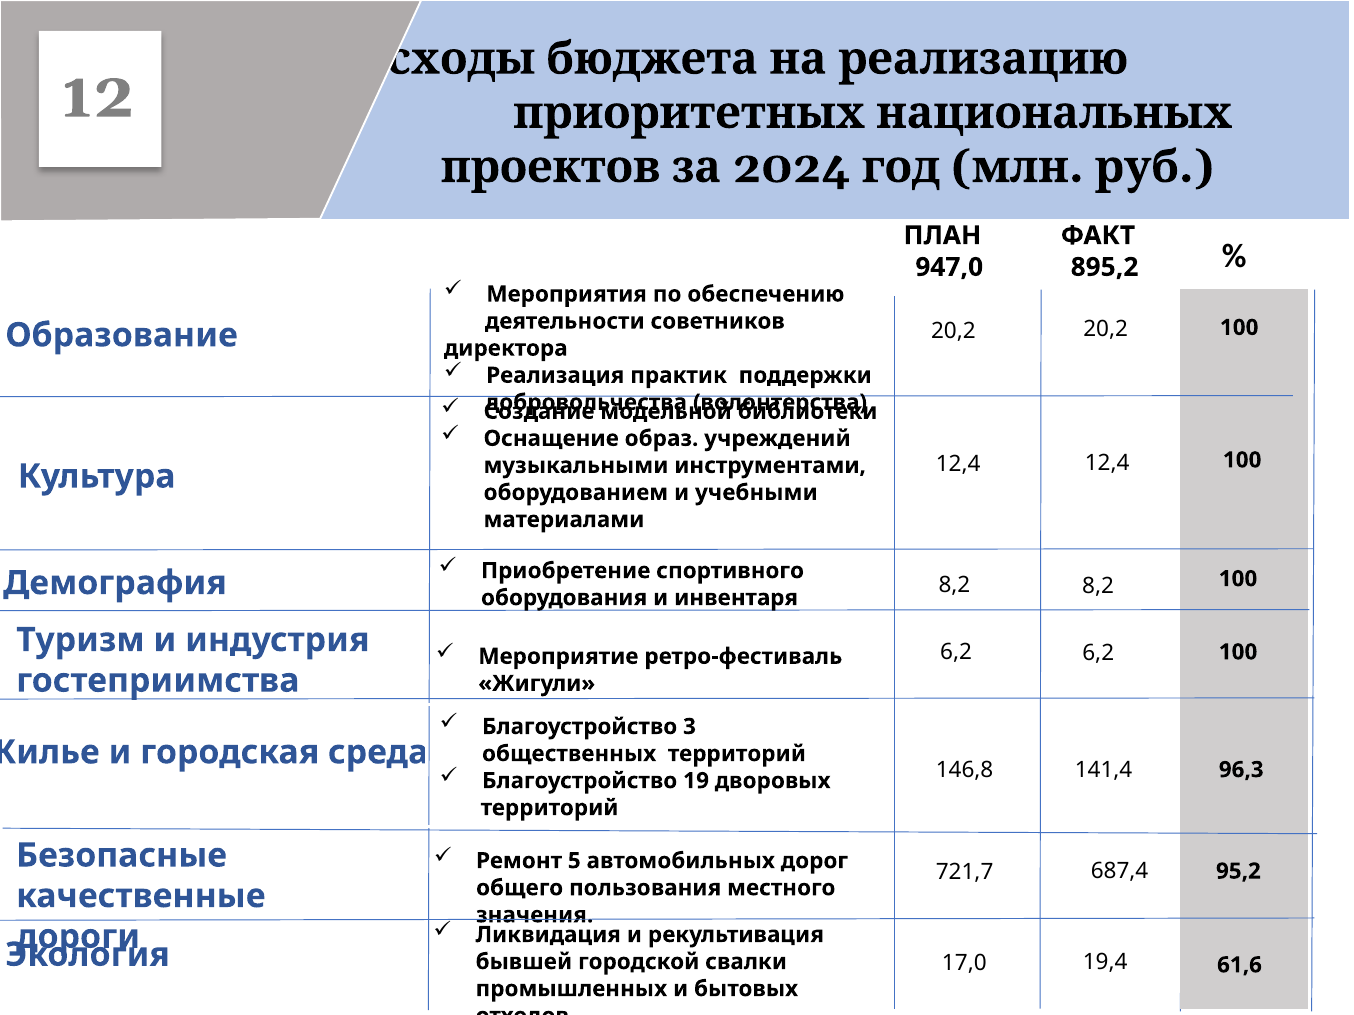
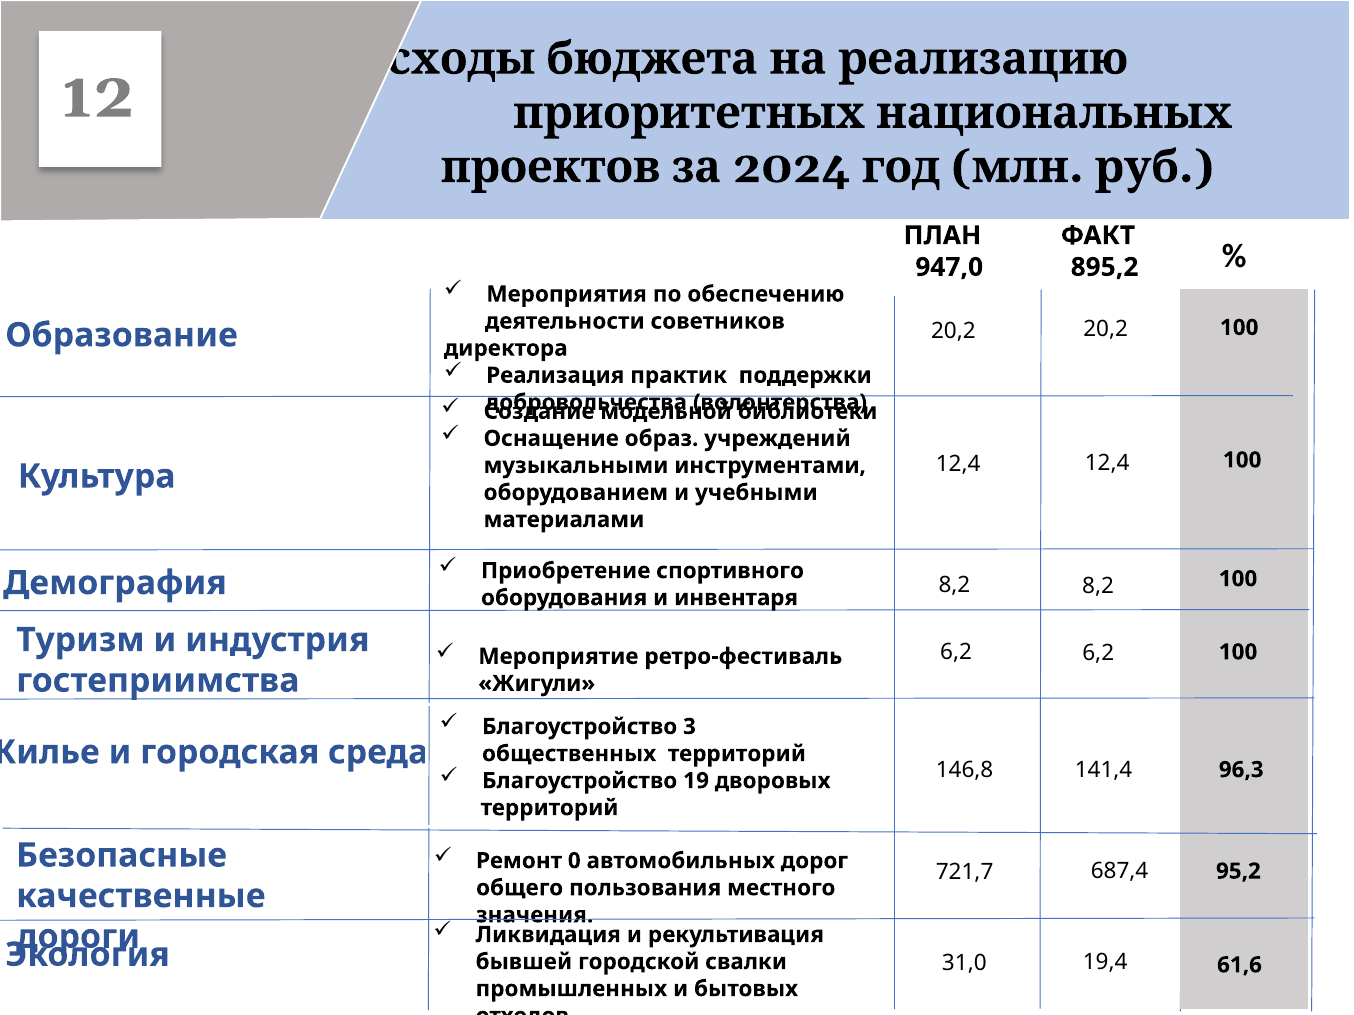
5: 5 -> 0 (574, 861)
17,0: 17,0 -> 31,0 (964, 964)
